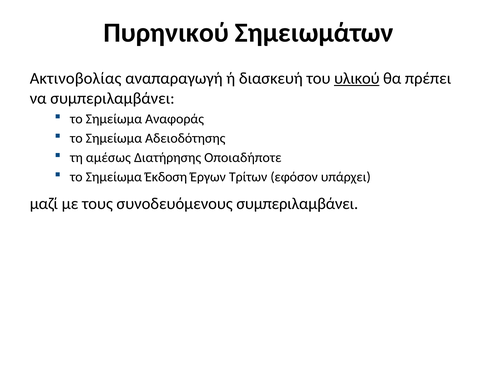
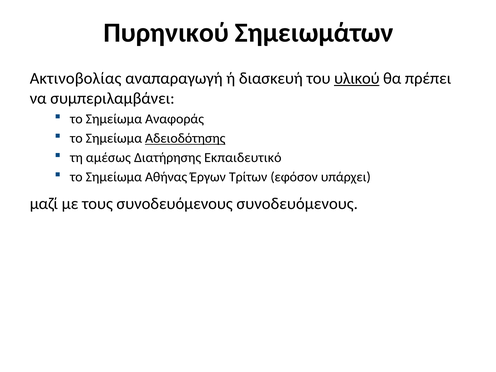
Αδειοδότησης underline: none -> present (185, 138)
Οποιαδήποτε: Οποιαδήποτε -> Εκπαιδευτικό (243, 158)
Έκδοση: Έκδοση -> Αθήνας (166, 177)
συνοδευόμενους συμπεριλαμβάνει: συμπεριλαμβάνει -> συνοδευόμενους (297, 204)
